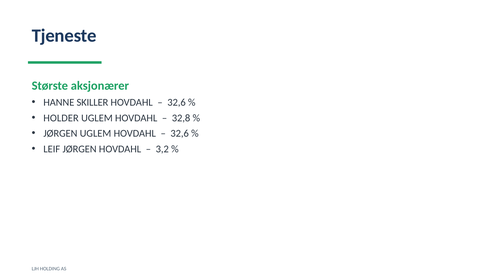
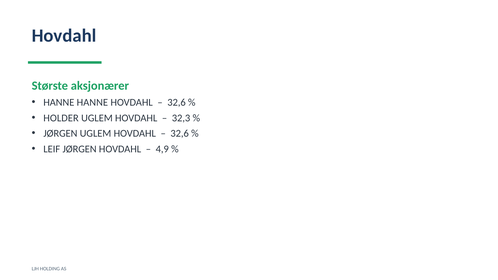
Tjeneste: Tjeneste -> Hovdahl (64, 36)
HANNE SKILLER: SKILLER -> HANNE (92, 102)
32,8: 32,8 -> 32,3 (181, 118)
3,2: 3,2 -> 4,9 (162, 149)
